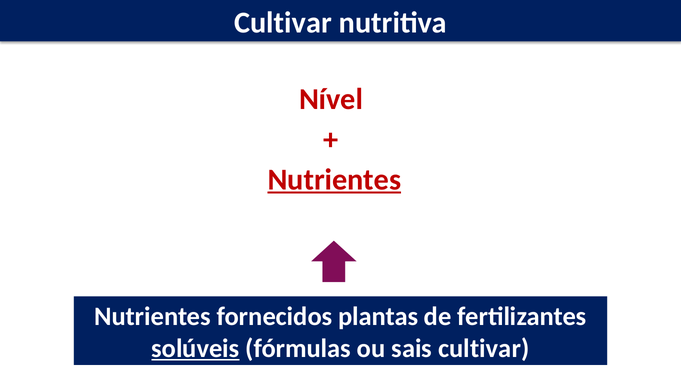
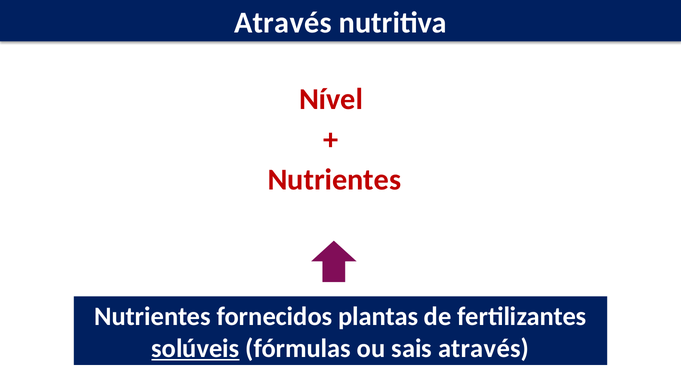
Cultivar: Cultivar -> Através (283, 23)
Nutrientes underline: present -> none (334, 180)
sais cultivar: cultivar -> através (484, 348)
